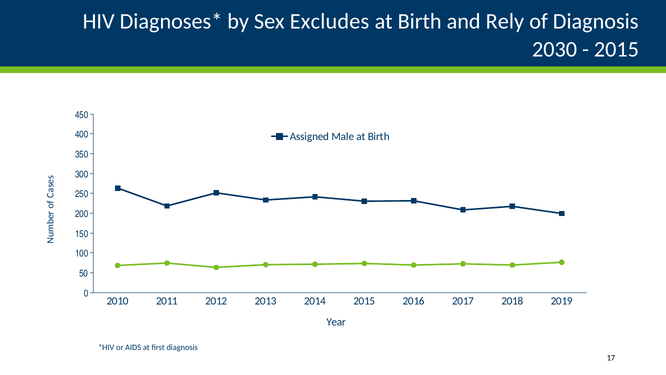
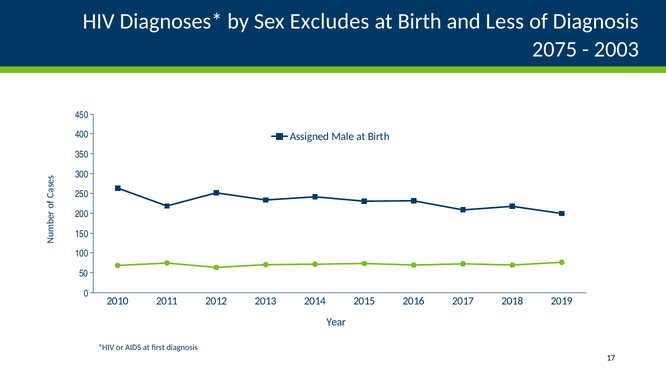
Rely: Rely -> Less (505, 22)
2030: 2030 -> 2075 (555, 49)
2015: 2015 -> 2003 (616, 49)
